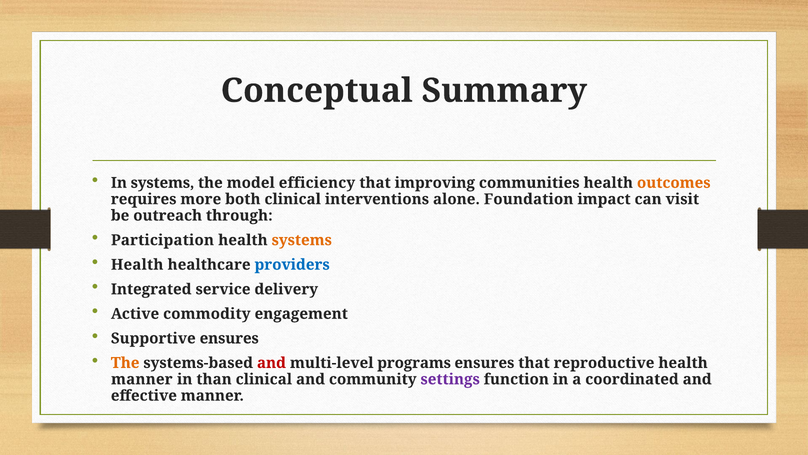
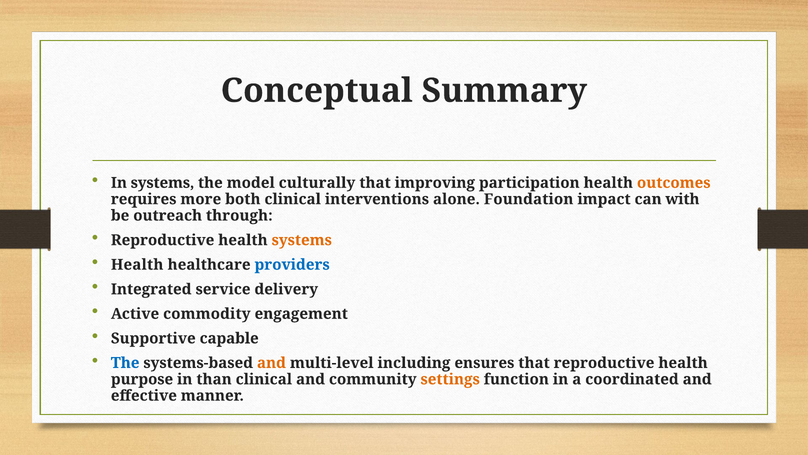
efficiency: efficiency -> culturally (317, 183)
communities: communities -> participation (529, 183)
visit: visit -> with (682, 199)
Participation: Participation -> Reproductive (163, 240)
Supportive ensures: ensures -> capable (229, 338)
The colour: orange -> blue (125, 363)
and colour: red -> orange (271, 363)
programs: programs -> including (414, 363)
manner: manner -> purpose (142, 379)
settings colour: purple -> orange (450, 379)
